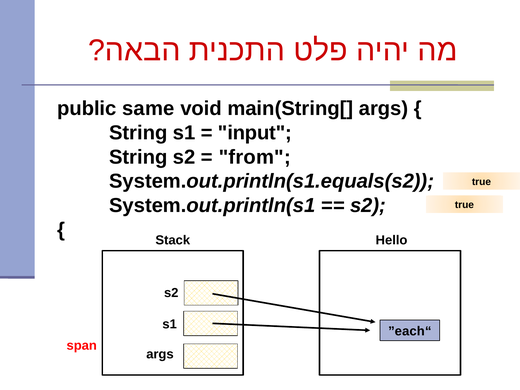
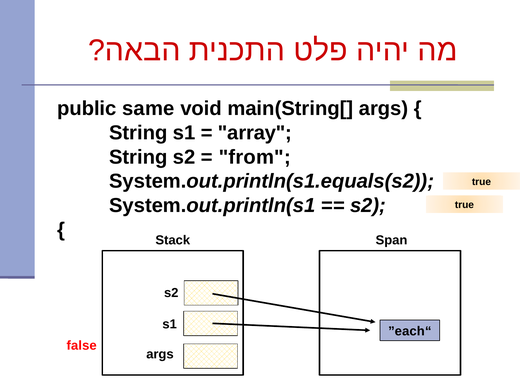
input: input -> array (255, 133)
Hello: Hello -> Span (392, 240)
span: span -> false (82, 346)
